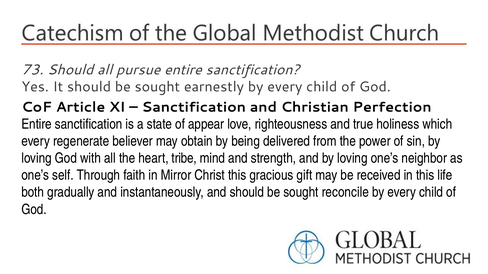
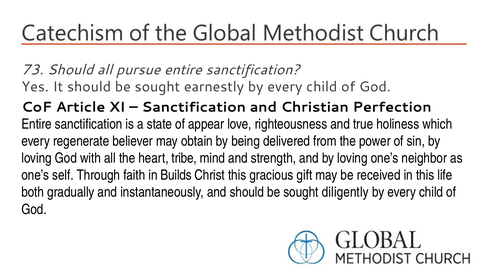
Mirror: Mirror -> Builds (176, 176)
reconcile: reconcile -> diligently (345, 193)
